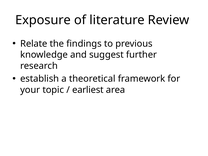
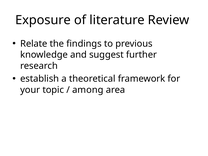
earliest: earliest -> among (88, 90)
